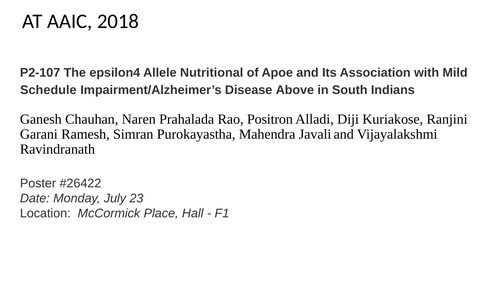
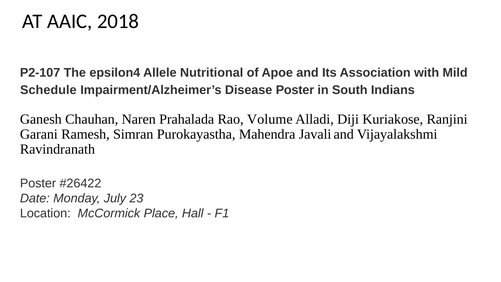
Disease Above: Above -> Poster (295, 90)
Positron: Positron -> Volume (270, 119)
